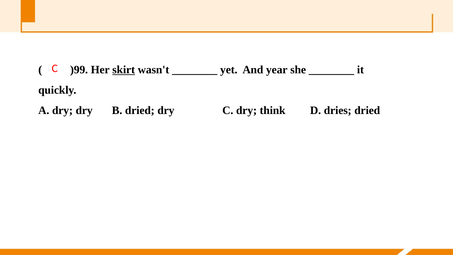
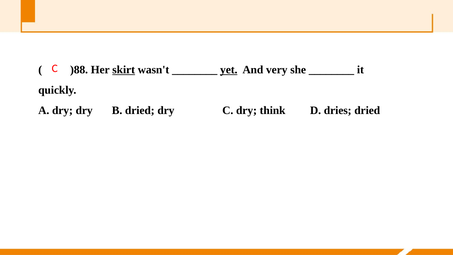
)99: )99 -> )88 (79, 70)
yet underline: none -> present (229, 70)
year: year -> very (277, 70)
